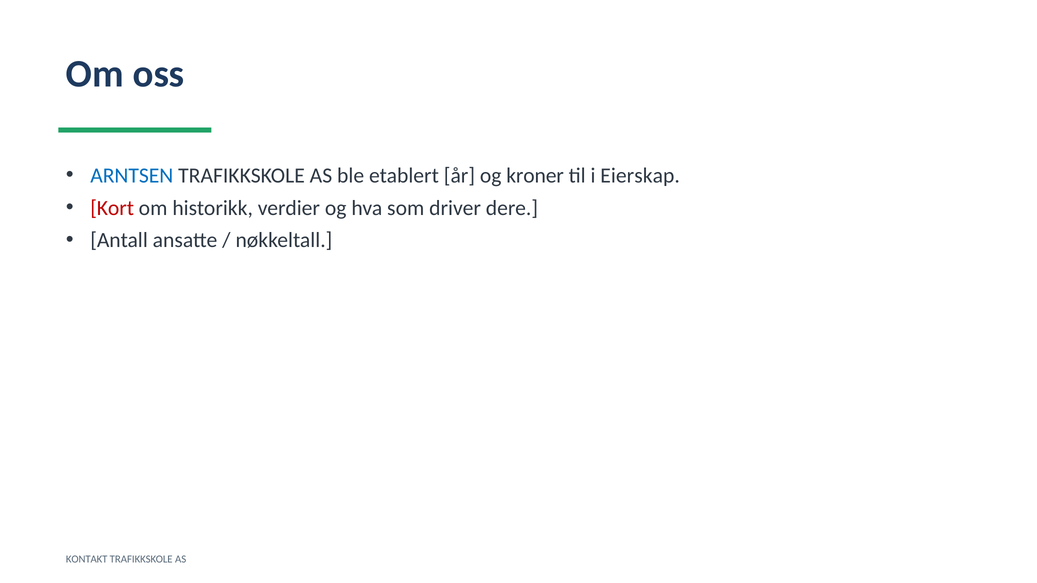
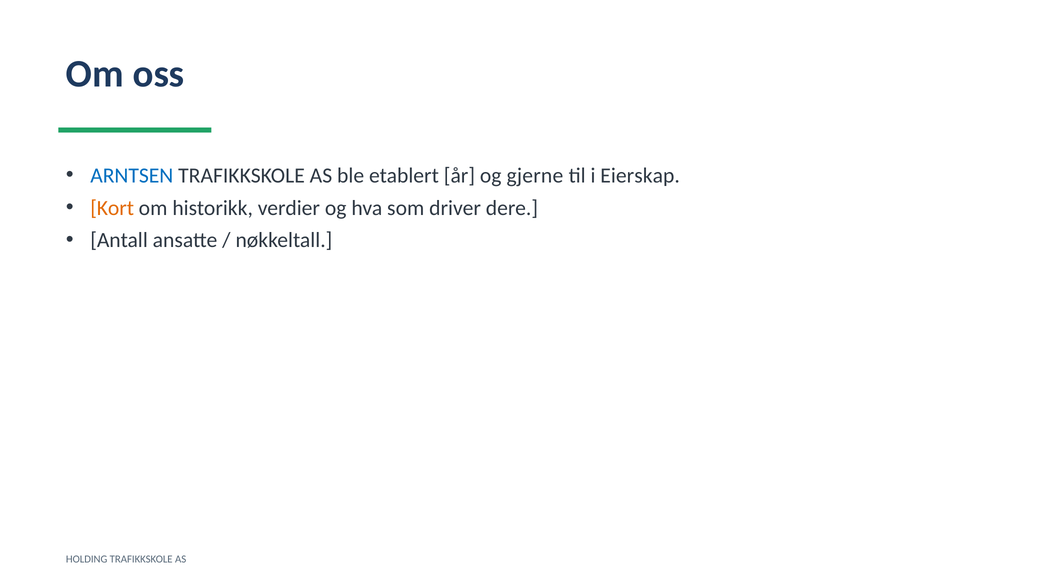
kroner: kroner -> gjerne (535, 176)
Kort colour: red -> orange (112, 208)
KONTAKT: KONTAKT -> HOLDING (87, 560)
